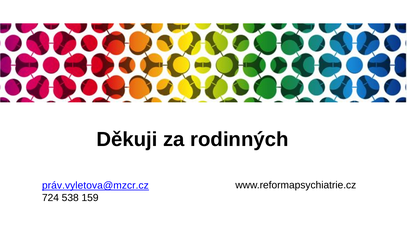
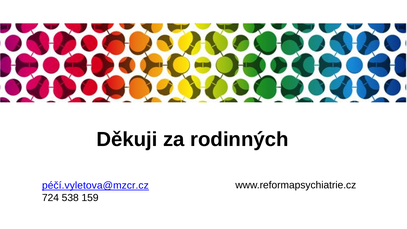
práv.vyletova@mzcr.cz: práv.vyletova@mzcr.cz -> péčí.vyletova@mzcr.cz (95, 185)
